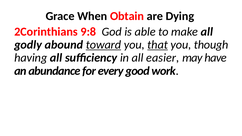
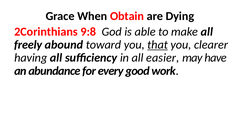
godly: godly -> freely (28, 45)
toward underline: present -> none (103, 45)
though: though -> clearer (211, 45)
